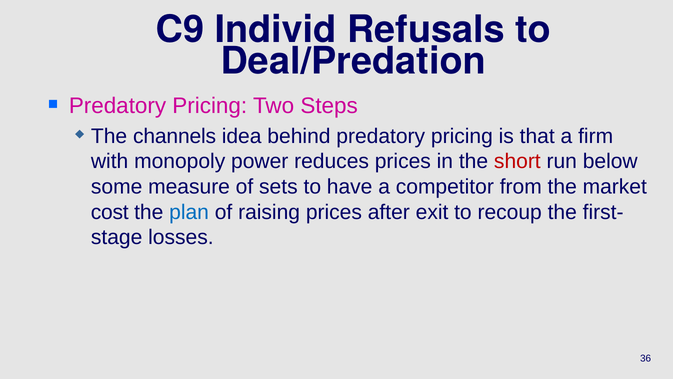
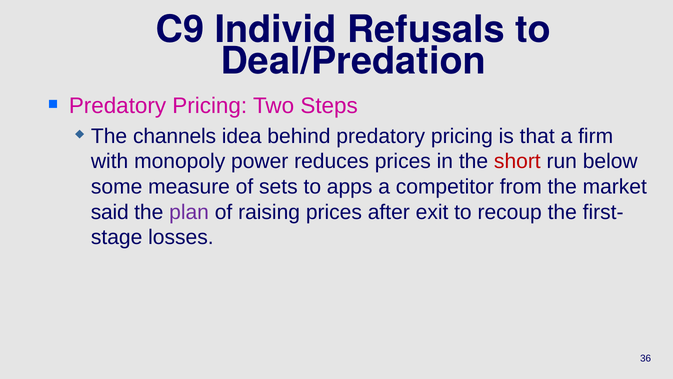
have: have -> apps (350, 187)
cost: cost -> said (110, 212)
plan colour: blue -> purple (189, 212)
